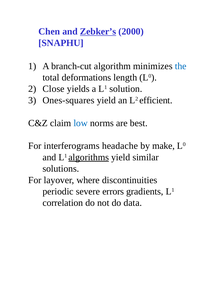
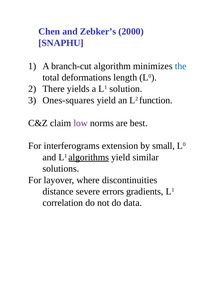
Zebker’s underline: present -> none (98, 31)
Close: Close -> There (54, 89)
efficient: efficient -> function (156, 100)
low colour: blue -> purple (81, 123)
headache: headache -> extension (120, 145)
make: make -> small (164, 145)
periodic: periodic -> distance (58, 191)
